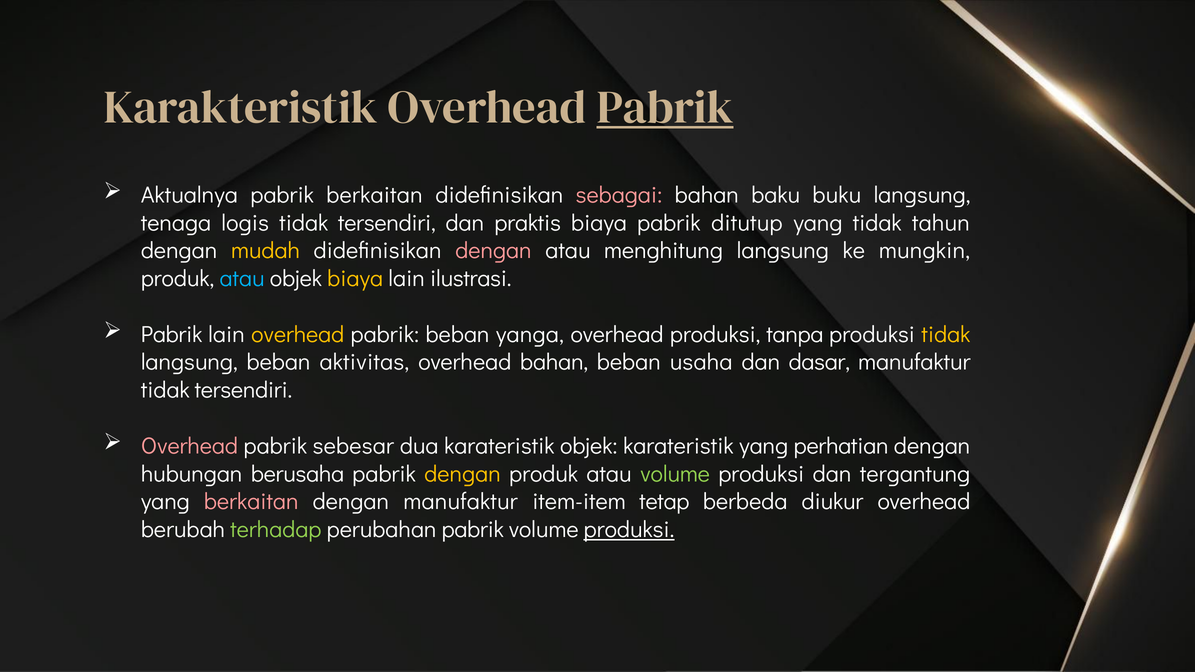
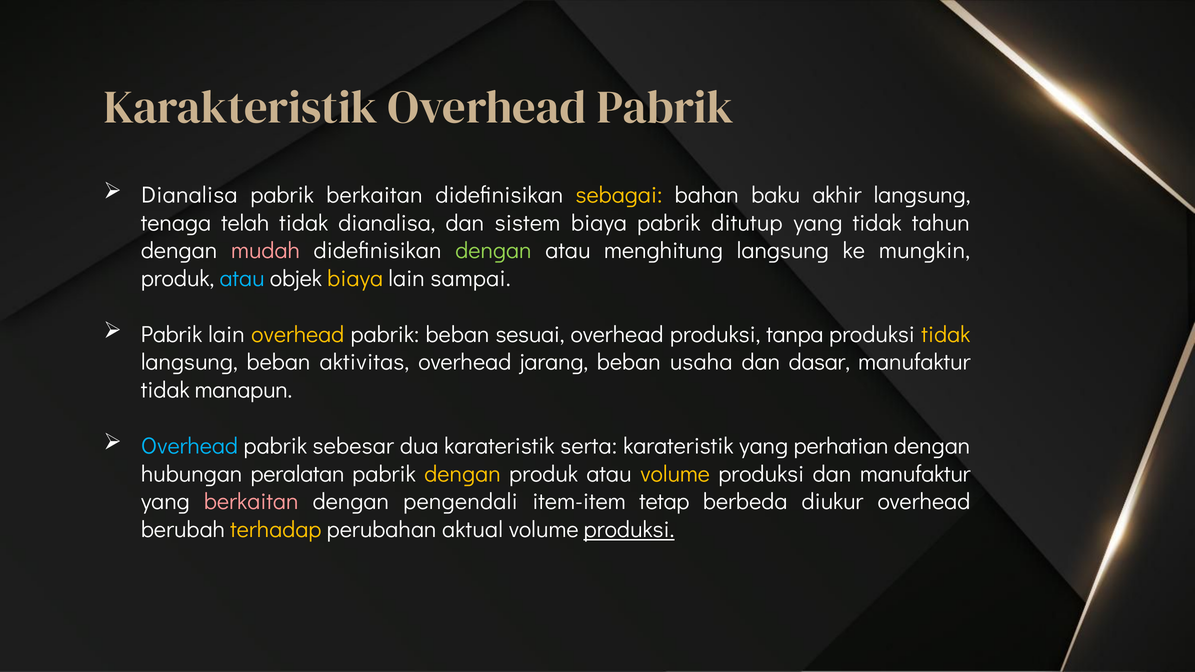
Pabrik underline: present -> none (665, 107)
Aktualnya: Aktualnya -> Dianalisa (189, 195)
sebagai colour: pink -> yellow (619, 195)
buku: buku -> akhir (837, 195)
logis: logis -> telah (245, 223)
tersendiri: tersendiri -> dianalisa (387, 223)
praktis: praktis -> sistem (527, 223)
mudah colour: yellow -> pink (266, 251)
dengan colour: pink -> light green (493, 251)
ilustrasi: ilustrasi -> sampai (471, 279)
yanga: yanga -> sesuai (530, 335)
overhead bahan: bahan -> jarang (554, 362)
tersendiri: tersendiri -> manapun (243, 390)
Overhead colour: pink -> light blue (189, 446)
karateristik objek: objek -> serta (589, 446)
berusaha: berusaha -> peralatan (298, 474)
volume colour: light green -> yellow (675, 474)
dan tergantung: tergantung -> manufaktur (915, 474)
dengan manufaktur: manufaktur -> pengendali (461, 502)
terhadap colour: light green -> yellow (276, 530)
perubahan pabrik: pabrik -> aktual (472, 530)
